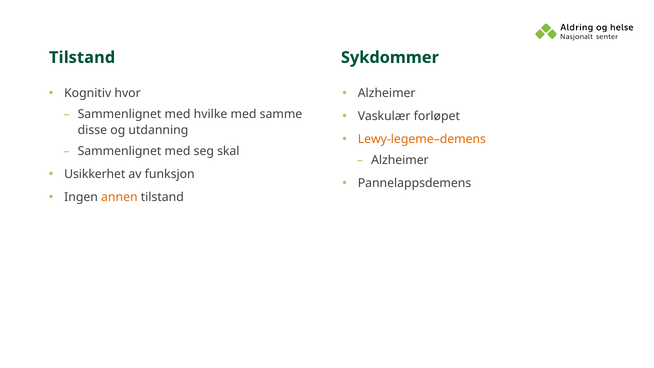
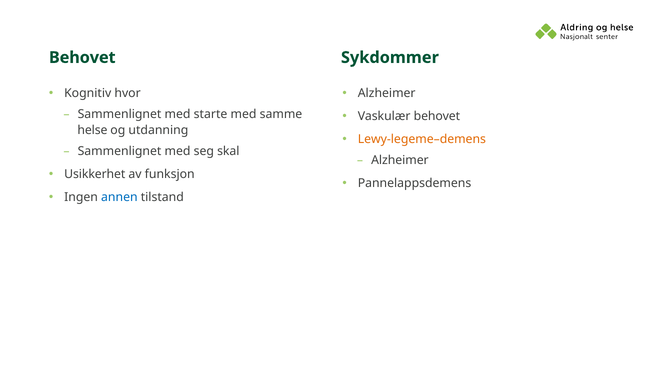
Tilstand: Tilstand -> Behovet (82, 57)
Vaskulær forløpet: forløpet -> behovet (437, 116)
hvilke: hvilke -> starte (211, 114)
disse: disse -> helse (92, 130)
annen colour: orange -> blue (119, 197)
